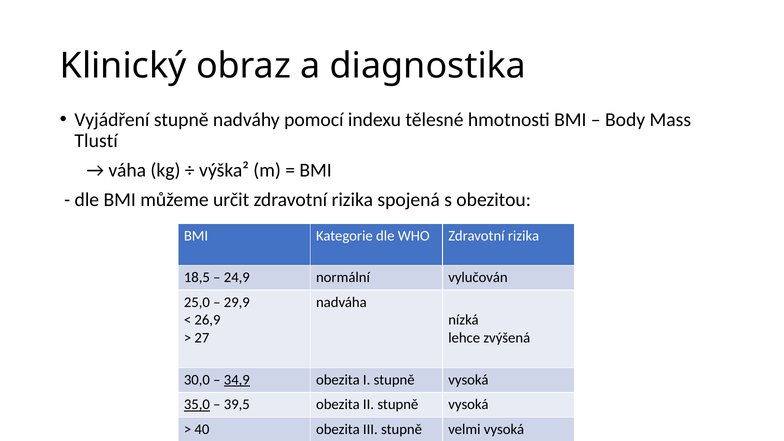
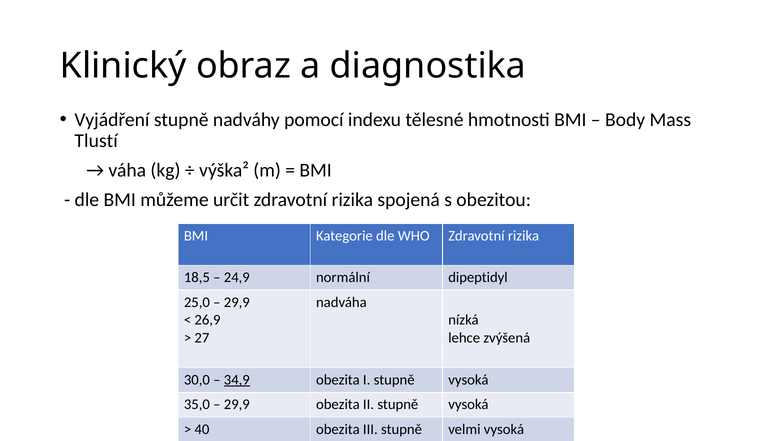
vylučován: vylučován -> dipeptidyl (478, 277)
35,0 underline: present -> none (197, 405)
39,5: 39,5 -> 29,9 (237, 405)
